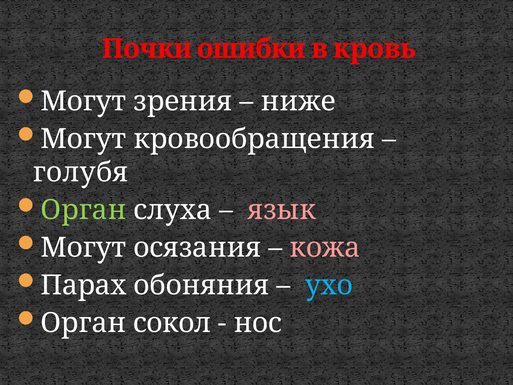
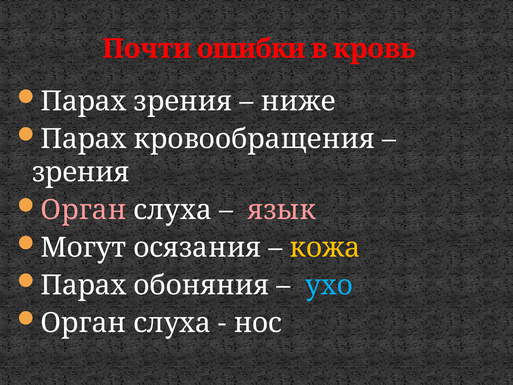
Почки: Почки -> Почти (147, 49)
Могут: Могут -> Парах (84, 101)
Могут: Могут -> Парах (84, 139)
голубя: голубя -> зрения (81, 172)
Орган colour: light green -> pink (83, 210)
кожа colour: pink -> yellow (325, 248)
сокол: сокол -> слуха (172, 323)
